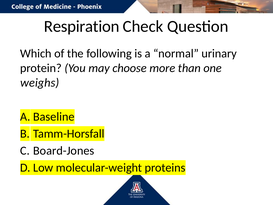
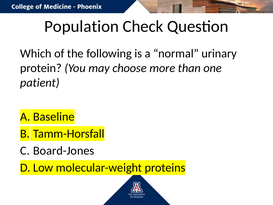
Respiration: Respiration -> Population (82, 26)
weighs: weighs -> patient (40, 83)
